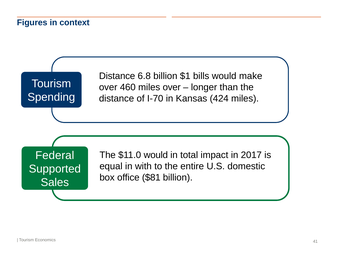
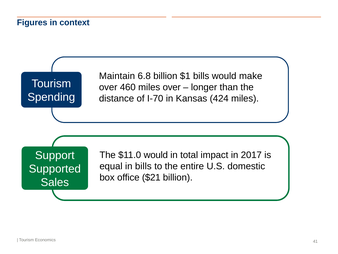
Distance: Distance -> Maintain (117, 76)
Federal: Federal -> Support (55, 155)
in with: with -> bills (143, 166)
$81: $81 -> $21 (151, 177)
